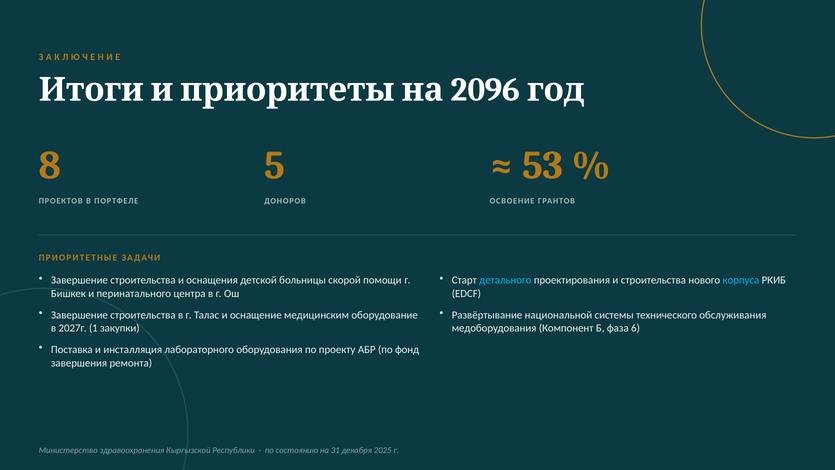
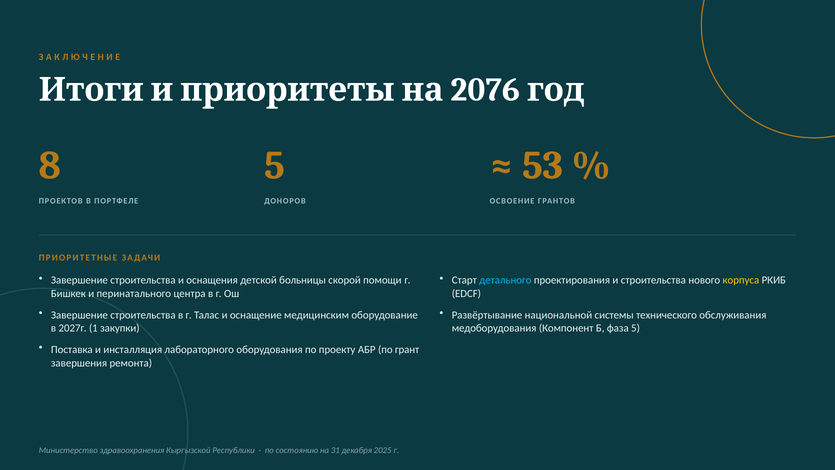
2096: 2096 -> 2076 (485, 90)
корпуса colour: light blue -> yellow (741, 280)
фаза 6: 6 -> 5 (636, 328)
фонд: фонд -> грант (407, 349)
